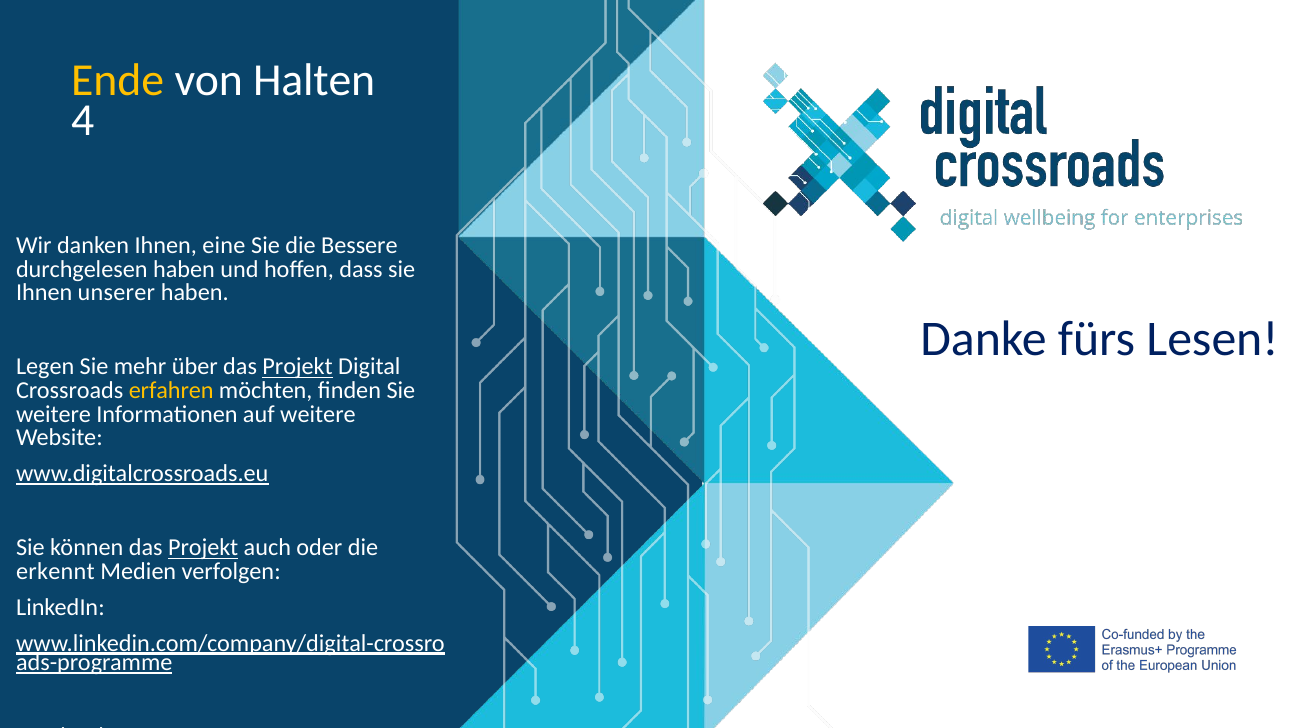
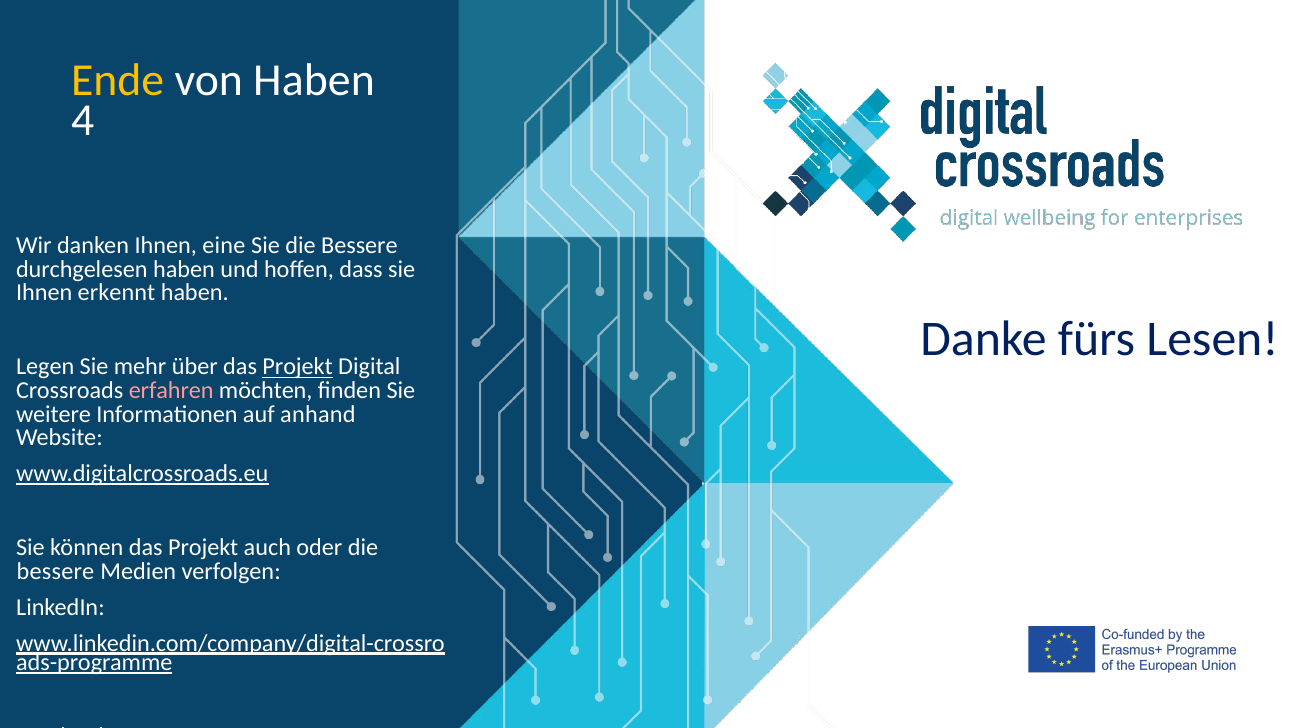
von Halten: Halten -> Haben (314, 80)
unserer: unserer -> erkennt (116, 293)
erfahren colour: yellow -> pink (171, 390)
auf weitere: weitere -> anhand (318, 414)
Projekt underline: present -> none (203, 547)
erkennt: erkennt -> bessere (55, 571)
